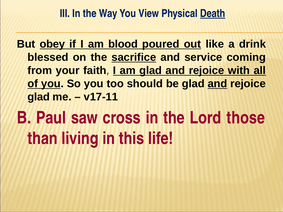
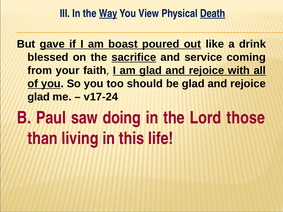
Way underline: none -> present (108, 13)
obey: obey -> gave (52, 44)
blood: blood -> boast (123, 44)
and underline: present -> none (217, 84)
v17-11: v17-11 -> v17-24 (101, 97)
cross: cross -> doing (122, 118)
